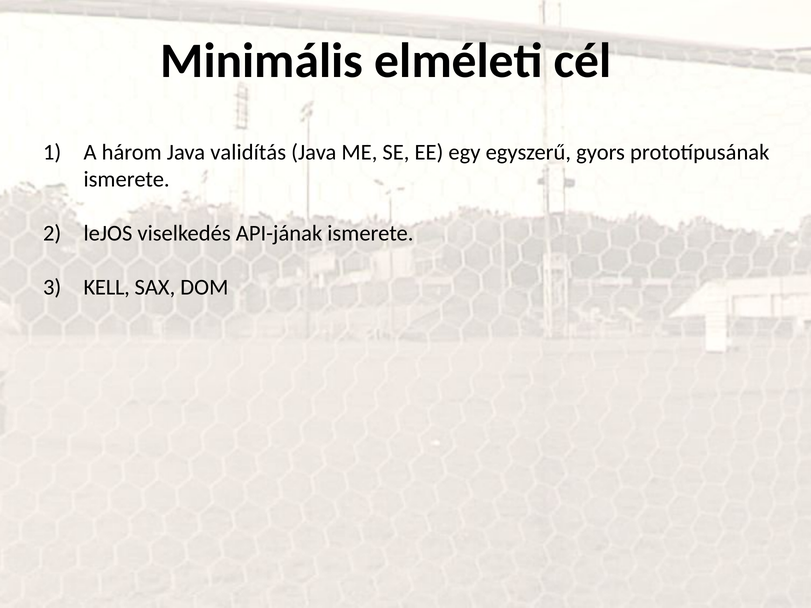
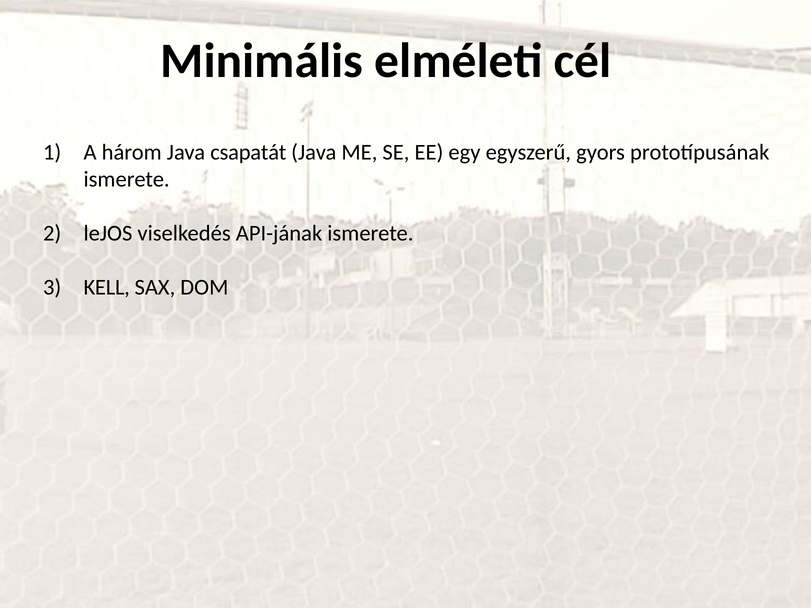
validítás: validítás -> csapatát (248, 152)
